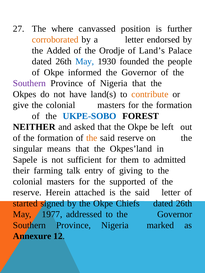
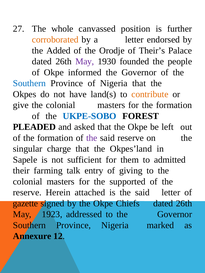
where: where -> whole (62, 29)
Land’s: Land’s -> Their’s (152, 51)
May colour: blue -> purple (85, 62)
Southern colour: purple -> blue (29, 83)
NEITHER: NEITHER -> PLEADED (34, 127)
the colour: orange -> purple (92, 138)
means: means -> charge (59, 149)
started: started -> gazette (25, 204)
1977: 1977 -> 1923 (52, 215)
